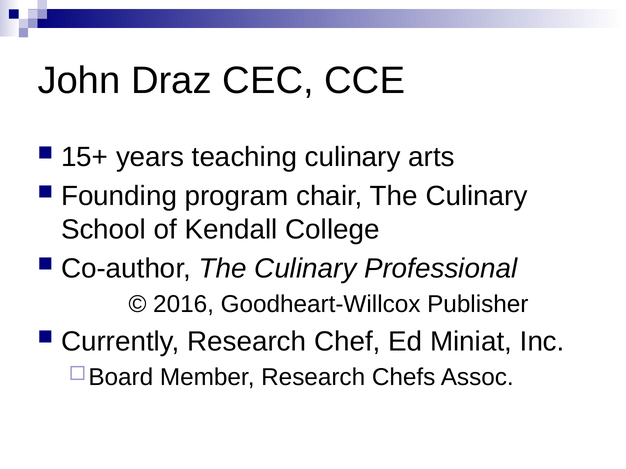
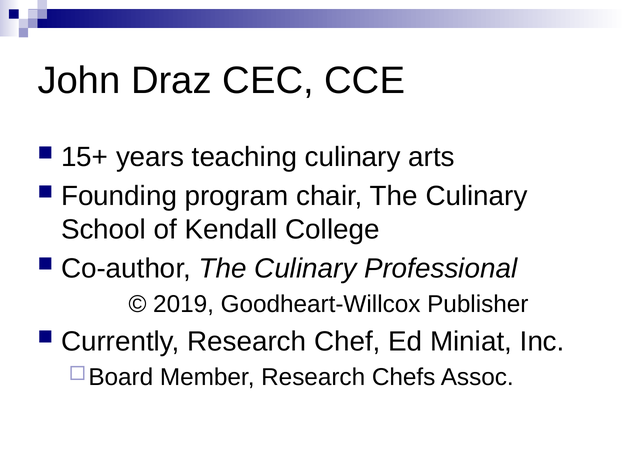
2016: 2016 -> 2019 (184, 305)
